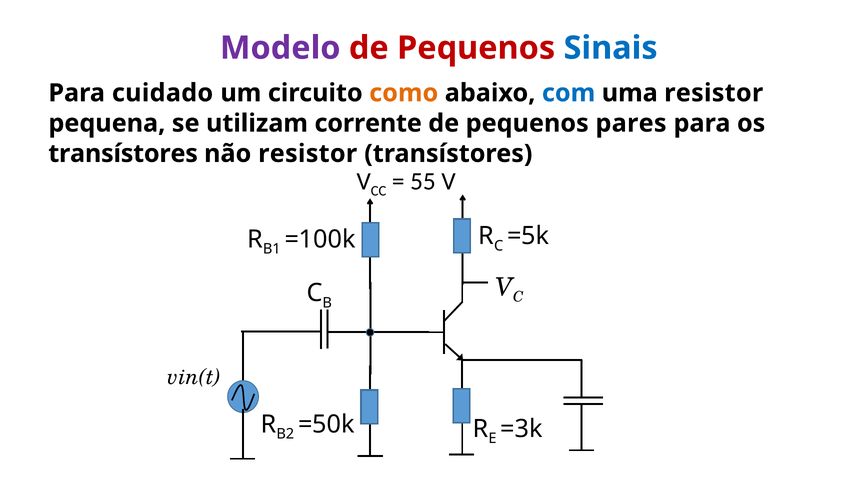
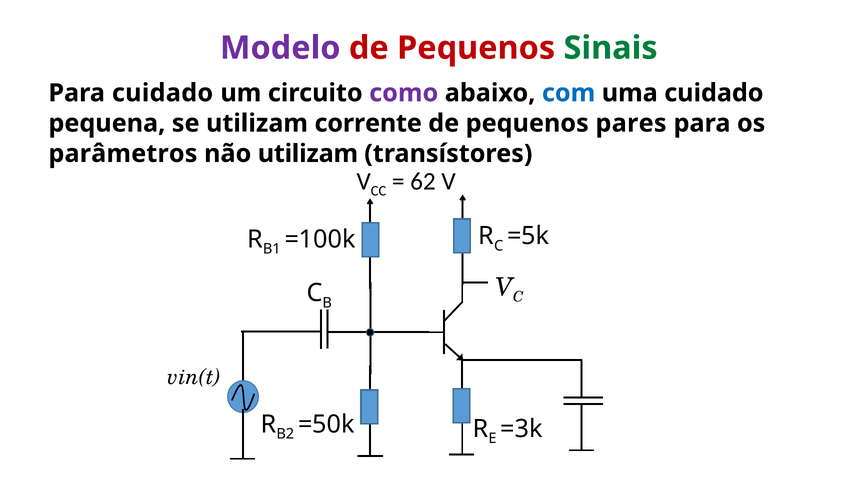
Sinais colour: blue -> green (611, 48)
como colour: orange -> purple (404, 93)
uma resistor: resistor -> cuidado (714, 93)
transístores: transístores -> parâmetros (123, 153)
não resistor: resistor -> utilizam (308, 153)
55: 55 -> 62 (423, 181)
